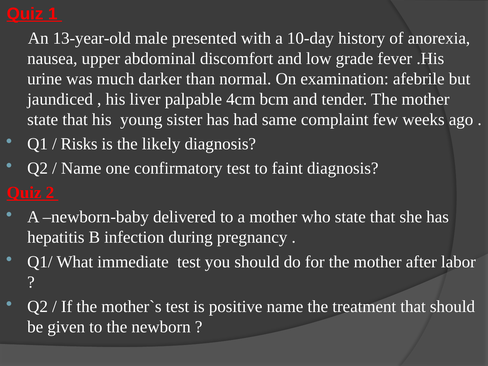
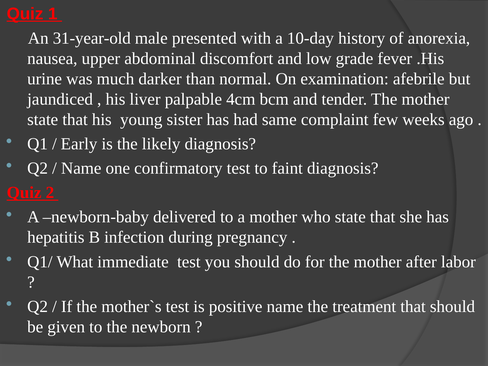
13-year-old: 13-year-old -> 31-year-old (92, 38)
Risks: Risks -> Early (79, 144)
